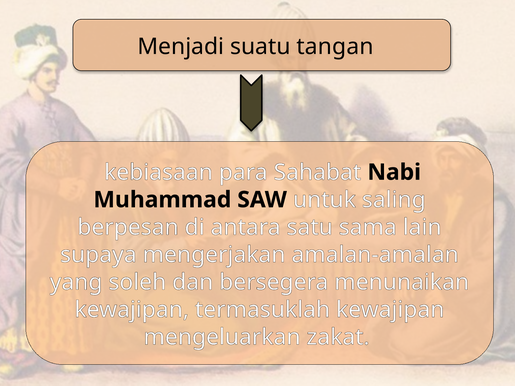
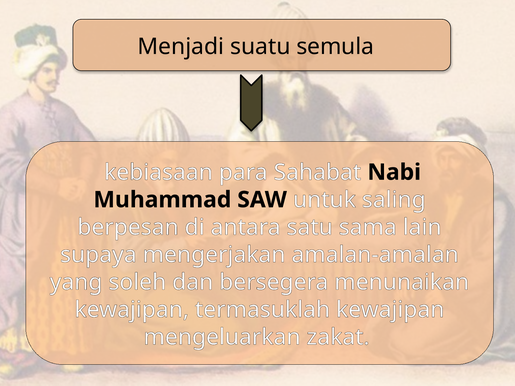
tangan: tangan -> semula (335, 47)
